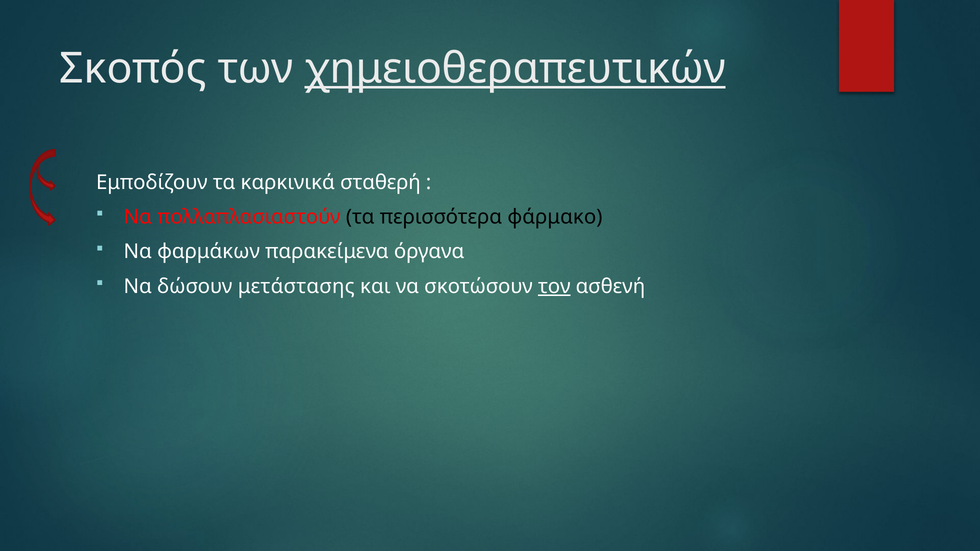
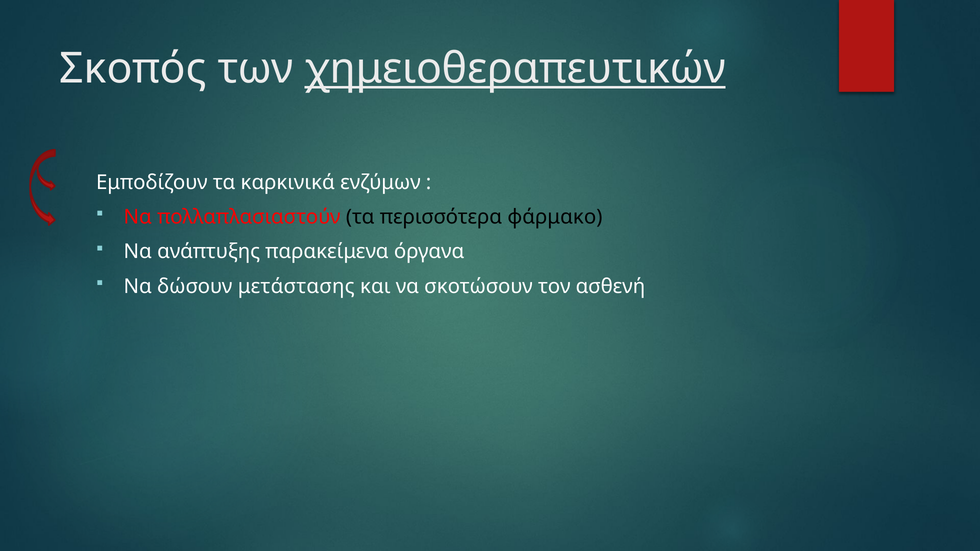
σταθερή: σταθερή -> ενζύμων (380, 182)
φαρμάκων: φαρμάκων -> ανάπτυξης (209, 252)
τον underline: present -> none (554, 287)
